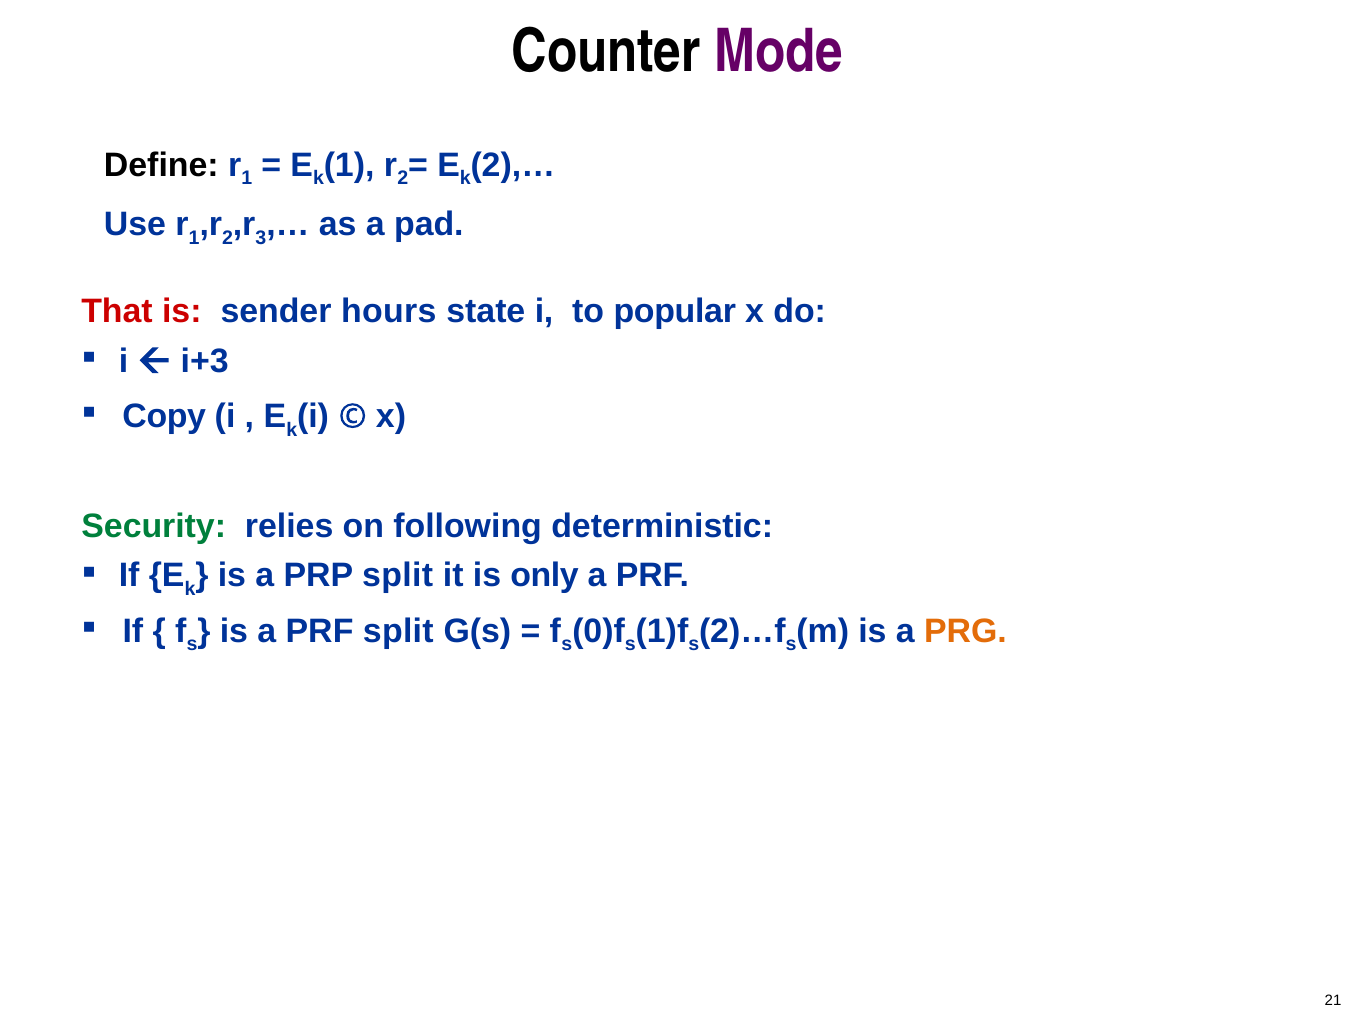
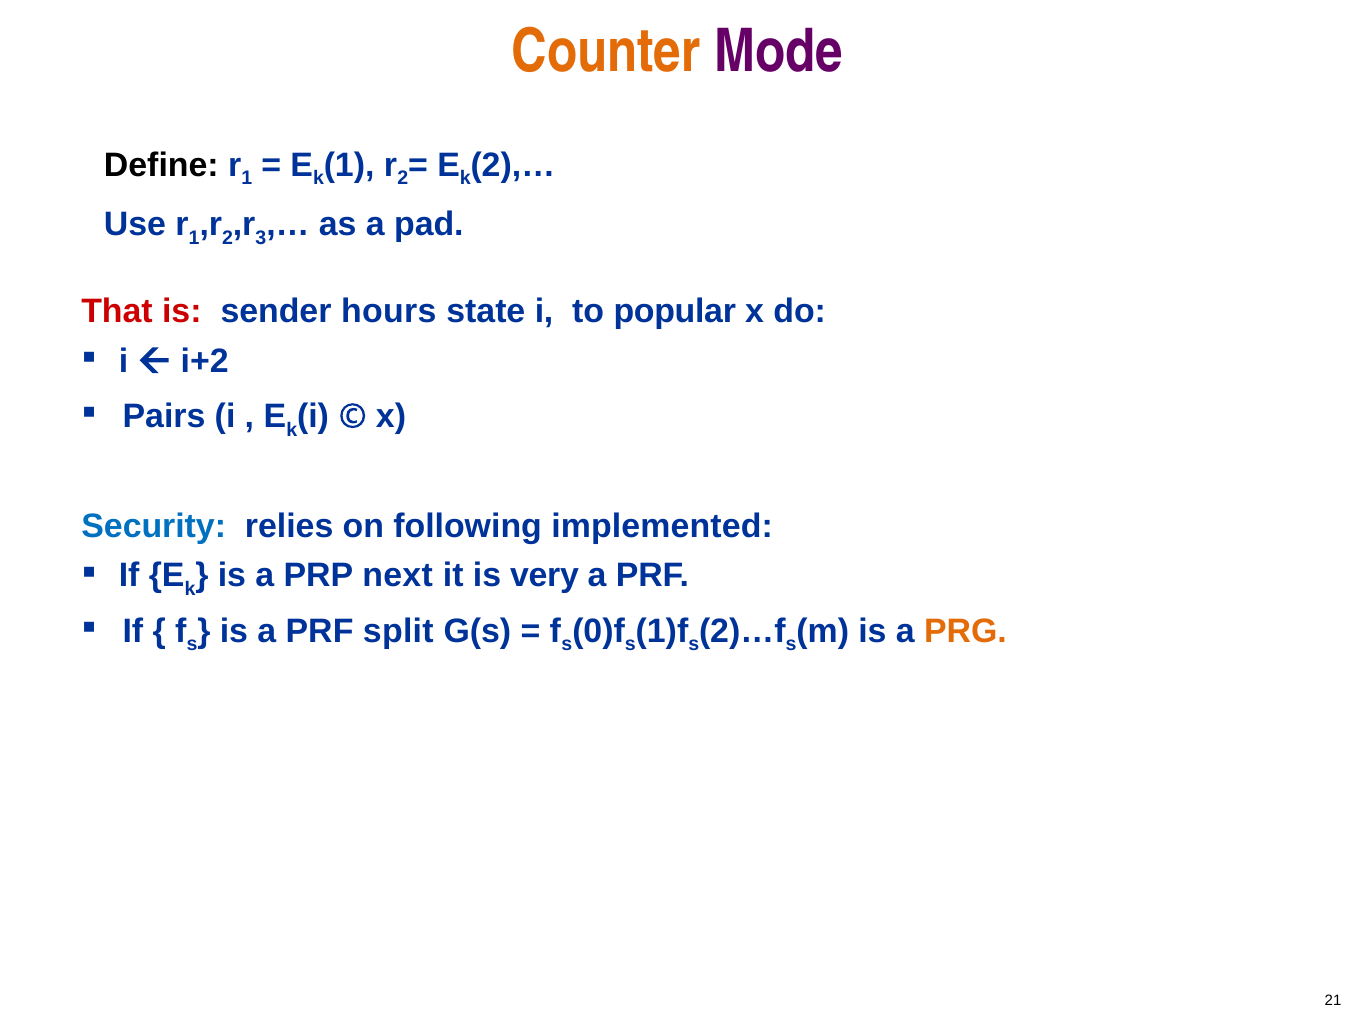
Counter colour: black -> orange (606, 52)
i+3: i+3 -> i+2 (205, 361)
Copy: Copy -> Pairs (164, 417)
Security colour: green -> blue (154, 526)
deterministic: deterministic -> implemented (662, 526)
PRP split: split -> next (398, 576)
only: only -> very (545, 576)
